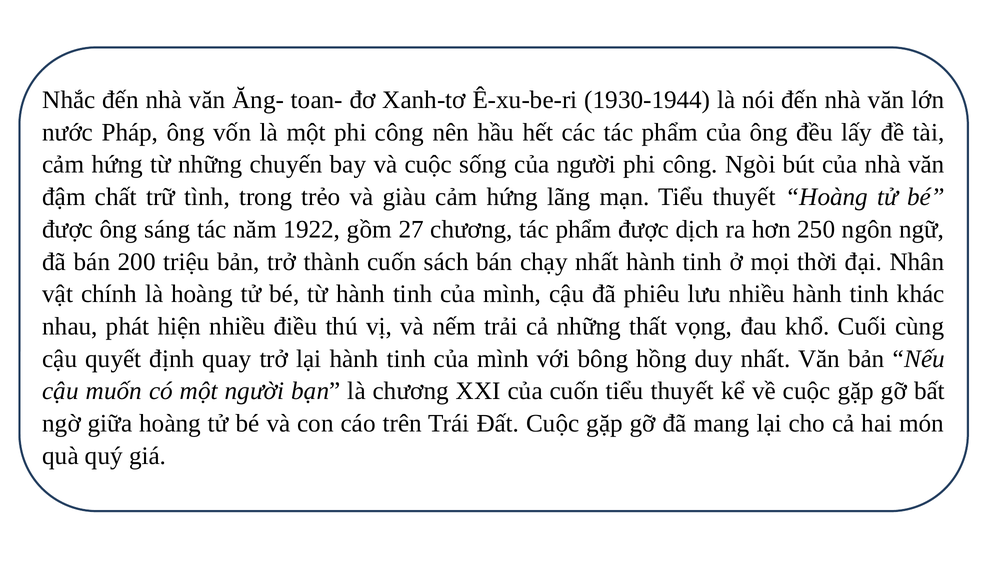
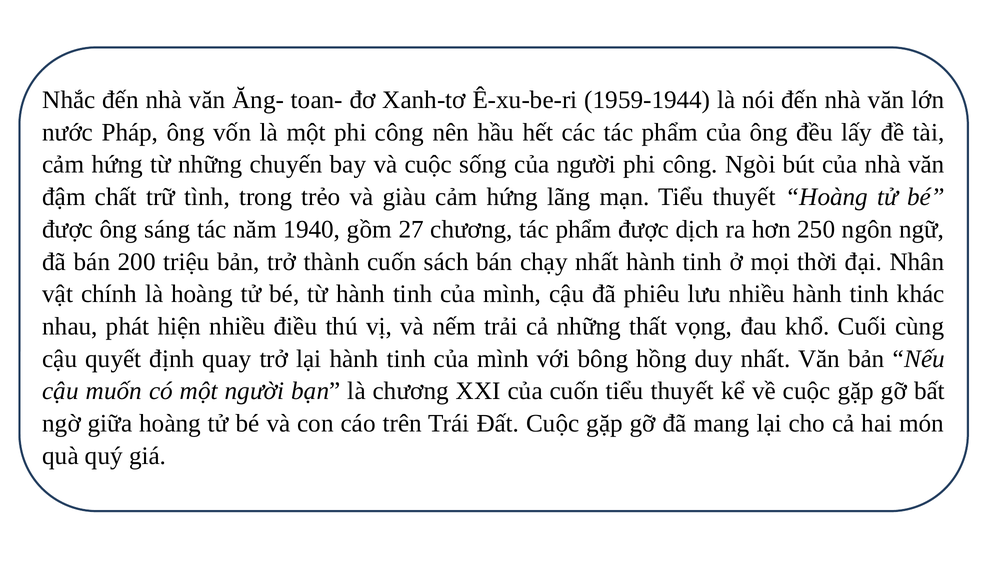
1930-1944: 1930-1944 -> 1959-1944 (647, 100)
1922: 1922 -> 1940 (312, 229)
